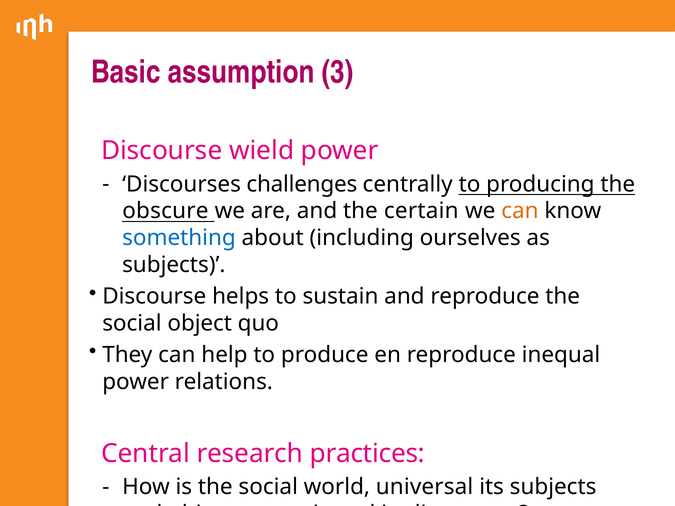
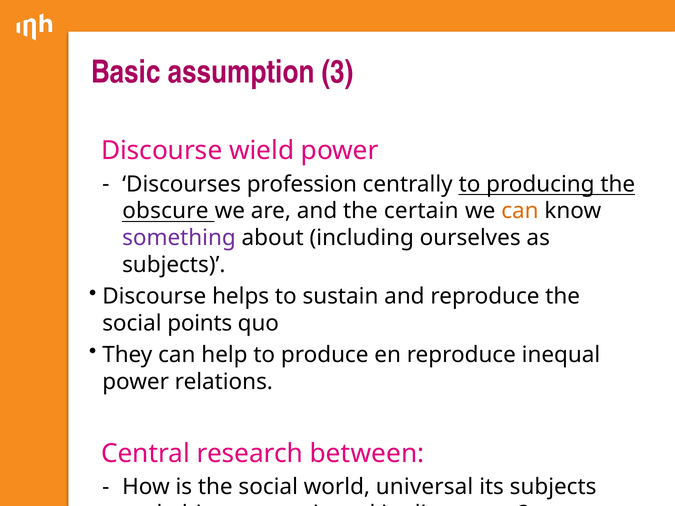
challenges: challenges -> profession (302, 184)
something colour: blue -> purple (179, 238)
object: object -> points (200, 324)
practices: practices -> between (367, 454)
